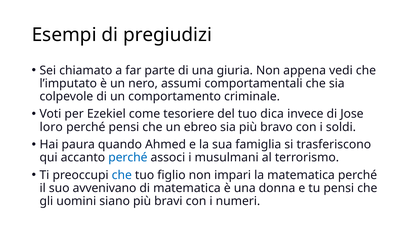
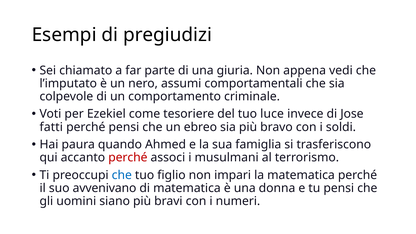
dica: dica -> luce (272, 114)
loro: loro -> fatti (51, 127)
perché colour: blue -> red (128, 158)
